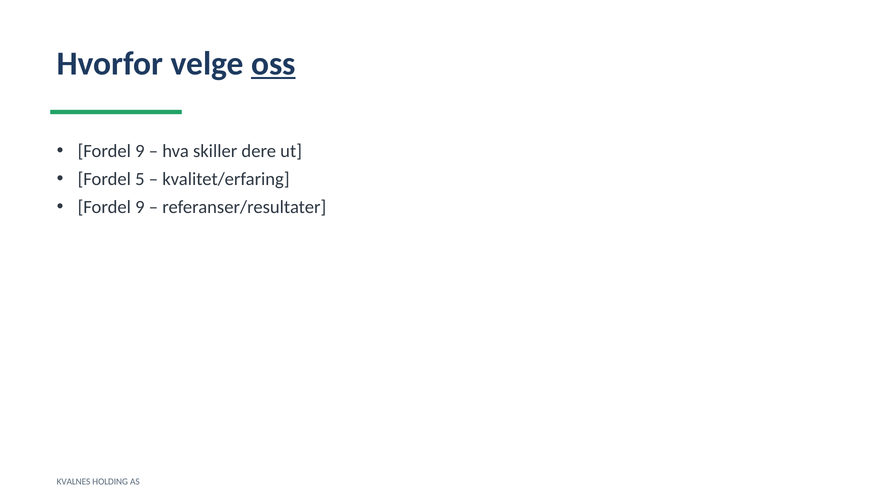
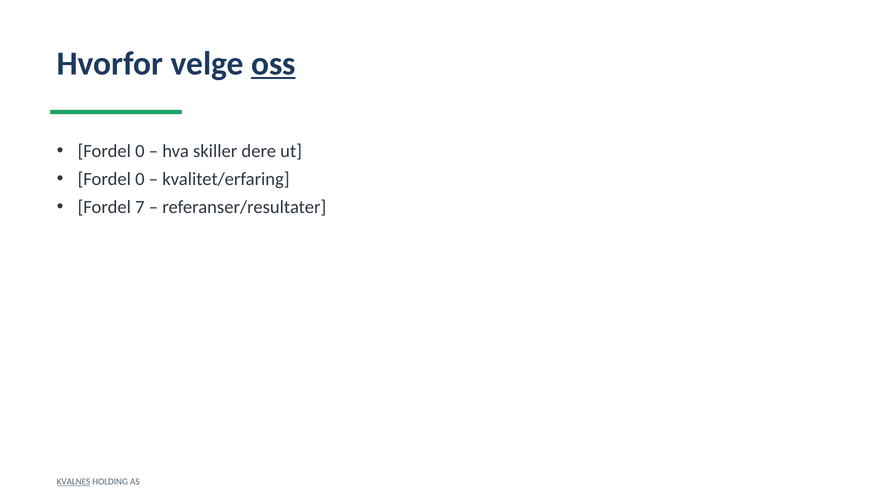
9: 9 -> 0 (140, 151)
5: 5 -> 0 (140, 179)
9: 9 -> 7 (140, 207)
KVALNES underline: none -> present (74, 481)
